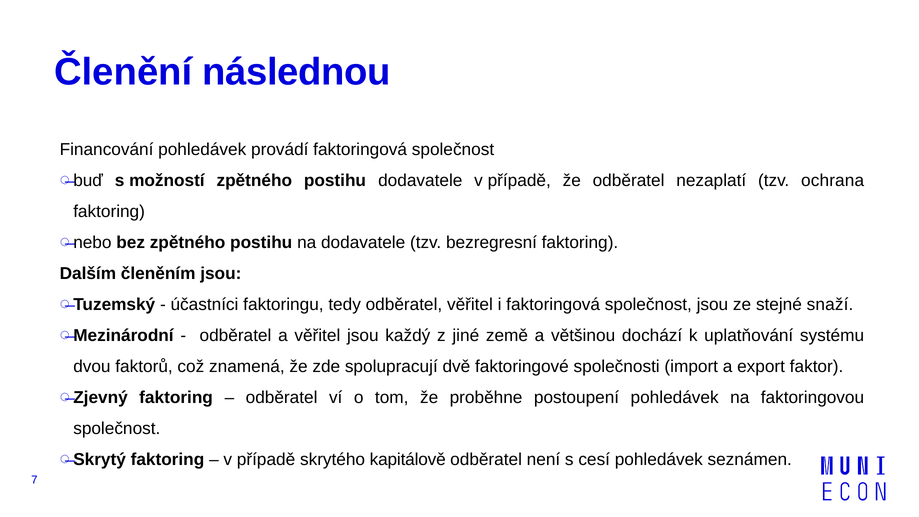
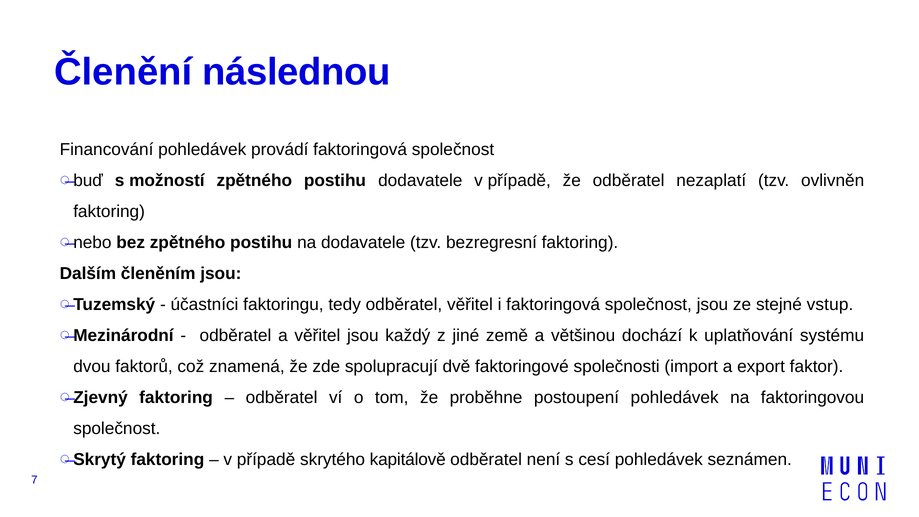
ochrana: ochrana -> ovlivněn (833, 180)
snaží: snaží -> vstup (830, 304)
